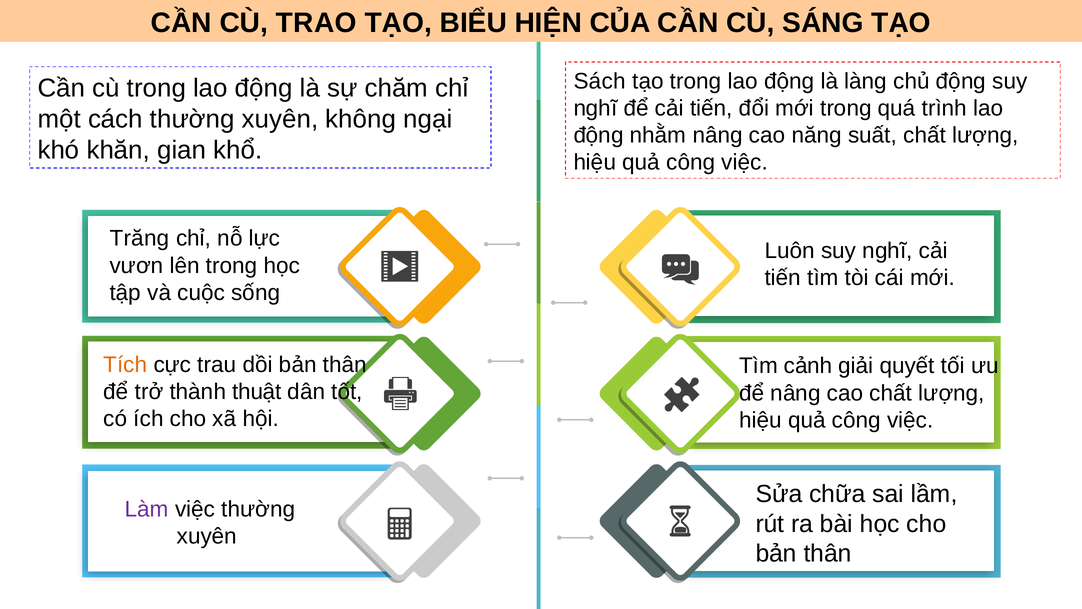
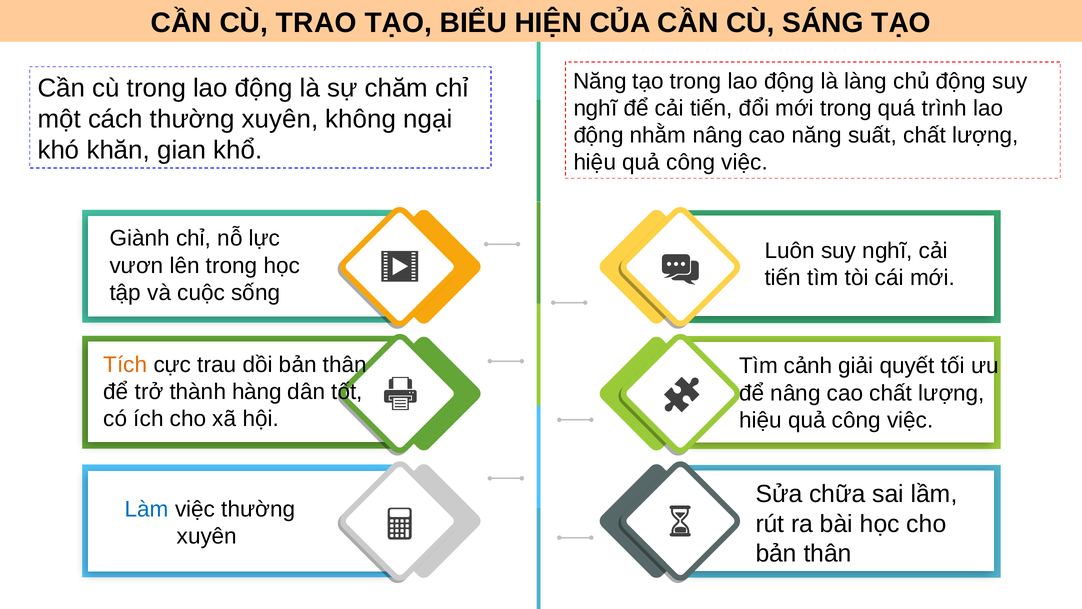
Sách: Sách -> Năng (600, 81)
Trăng: Trăng -> Giành (140, 238)
thuật: thuật -> hàng (257, 392)
Làm colour: purple -> blue (147, 509)
